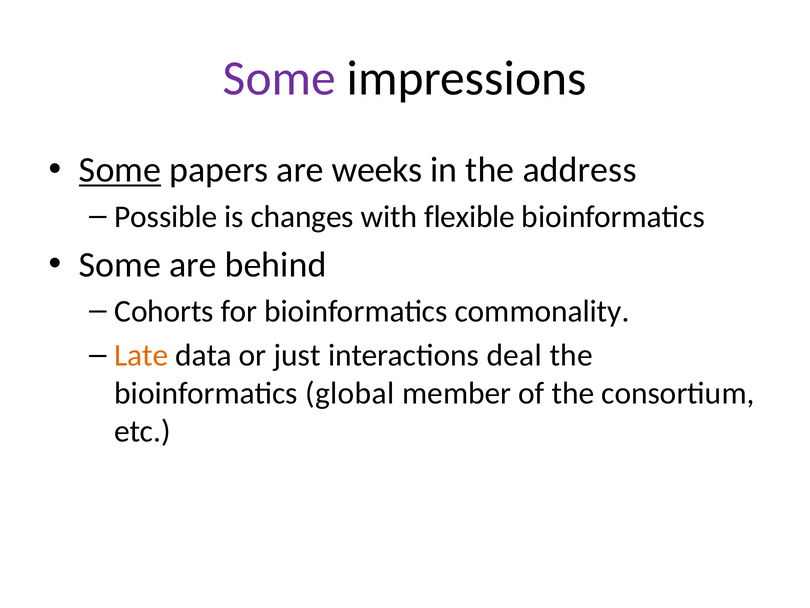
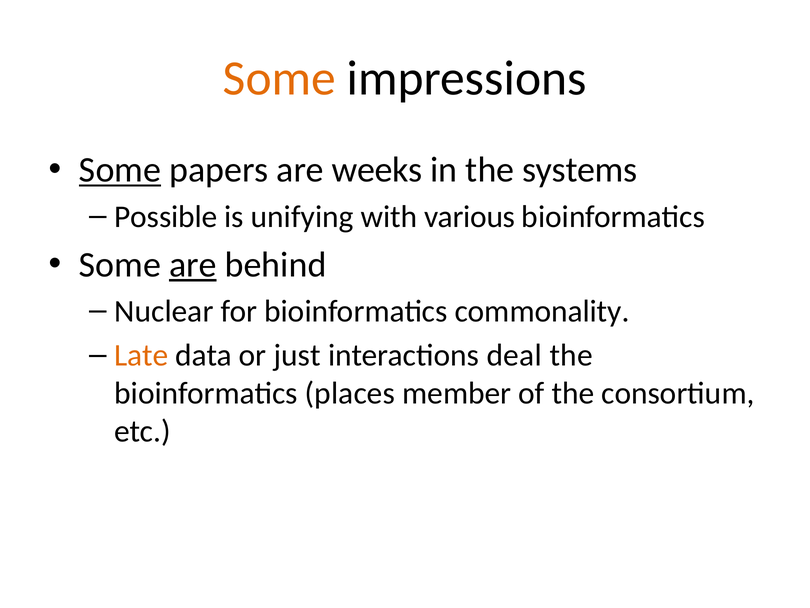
Some colour: purple -> orange (279, 78)
address: address -> systems (580, 170)
changes: changes -> unifying (302, 216)
flexible: flexible -> various (470, 216)
are underline: none -> present (193, 264)
Cohorts: Cohorts -> Nuclear (164, 311)
global: global -> places (350, 393)
